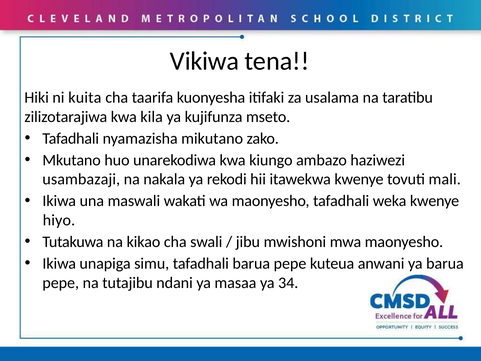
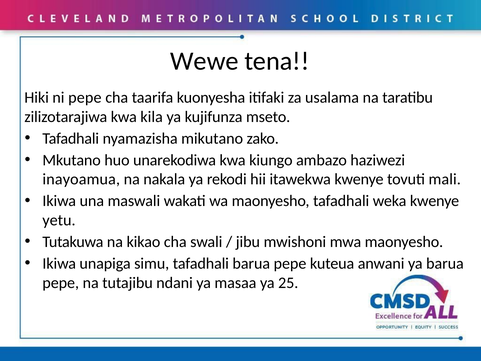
Vikiwa: Vikiwa -> Wewe (204, 61)
ni kuita: kuita -> pepe (85, 97)
usambazaji: usambazaji -> inayoamua (81, 179)
hiyo: hiyo -> yetu (59, 220)
34: 34 -> 25 (288, 283)
